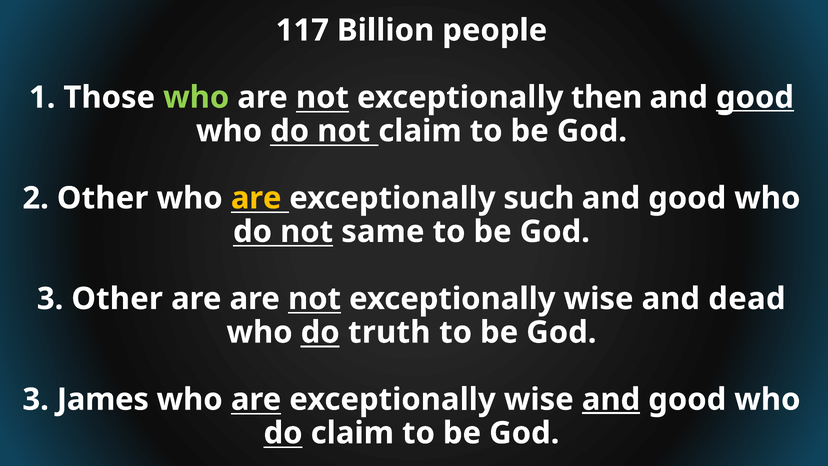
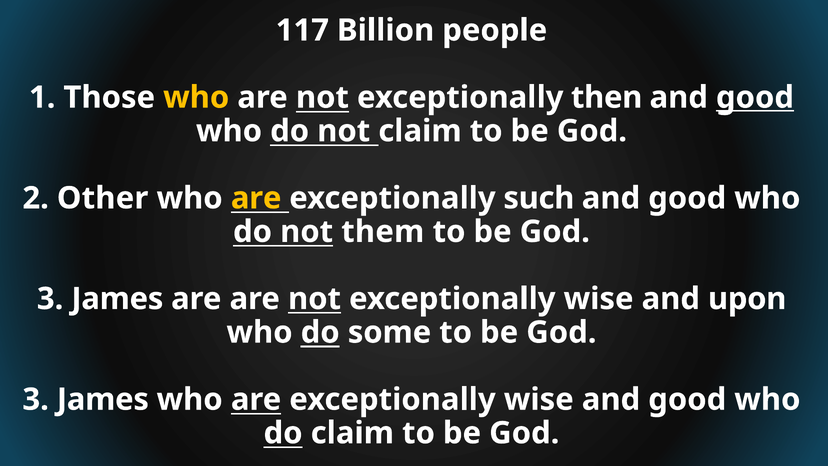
who colour: light green -> yellow (196, 97)
same: same -> them (383, 232)
Other: Other -> James (117, 299)
dead: dead -> upon (747, 299)
truth: truth -> some (390, 332)
and underline: present -> none (611, 399)
